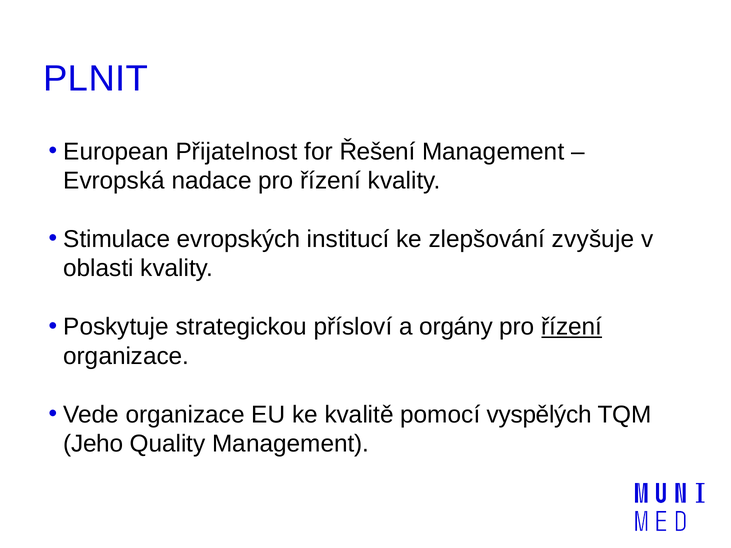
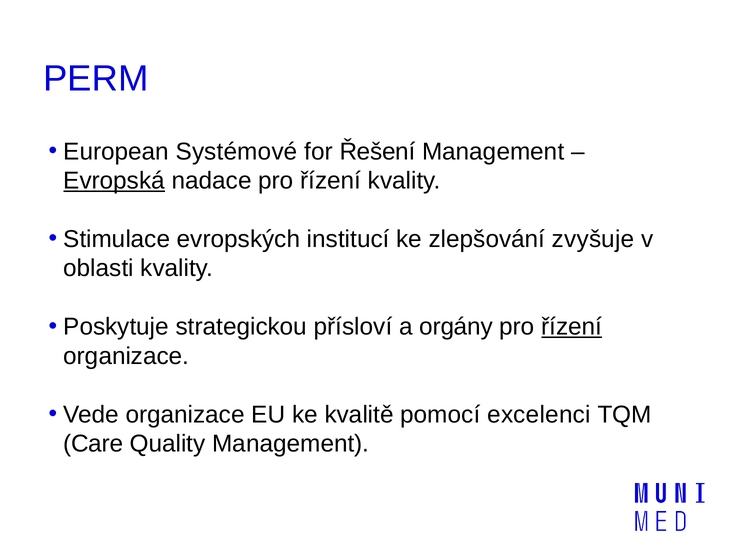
PLNIT: PLNIT -> PERM (96, 79)
Přijatelnost: Přijatelnost -> Systémové (237, 152)
Evropská underline: none -> present (114, 181)
vyspělých: vyspělých -> excelenci (539, 415)
Jeho: Jeho -> Care (93, 444)
